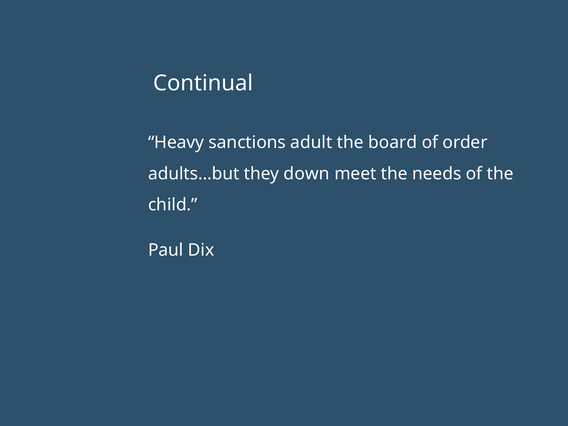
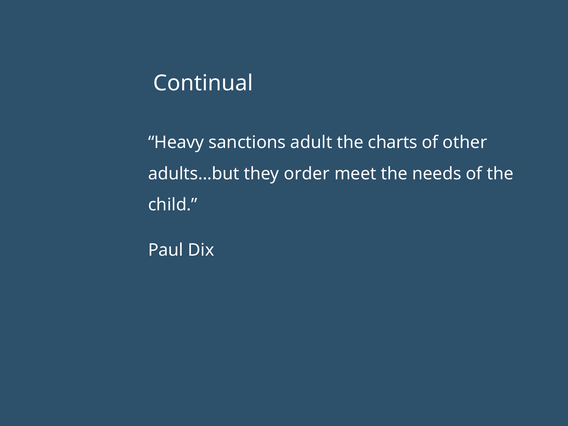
board: board -> charts (393, 142)
order: order -> other (465, 142)
down: down -> order (307, 174)
